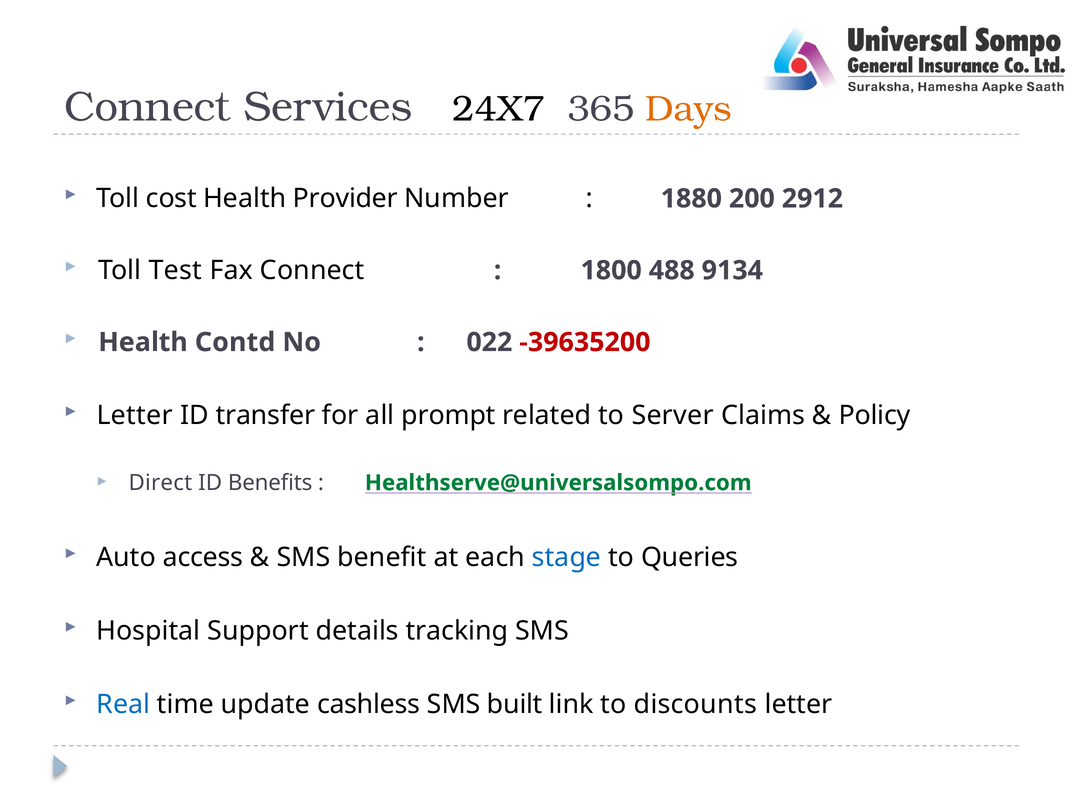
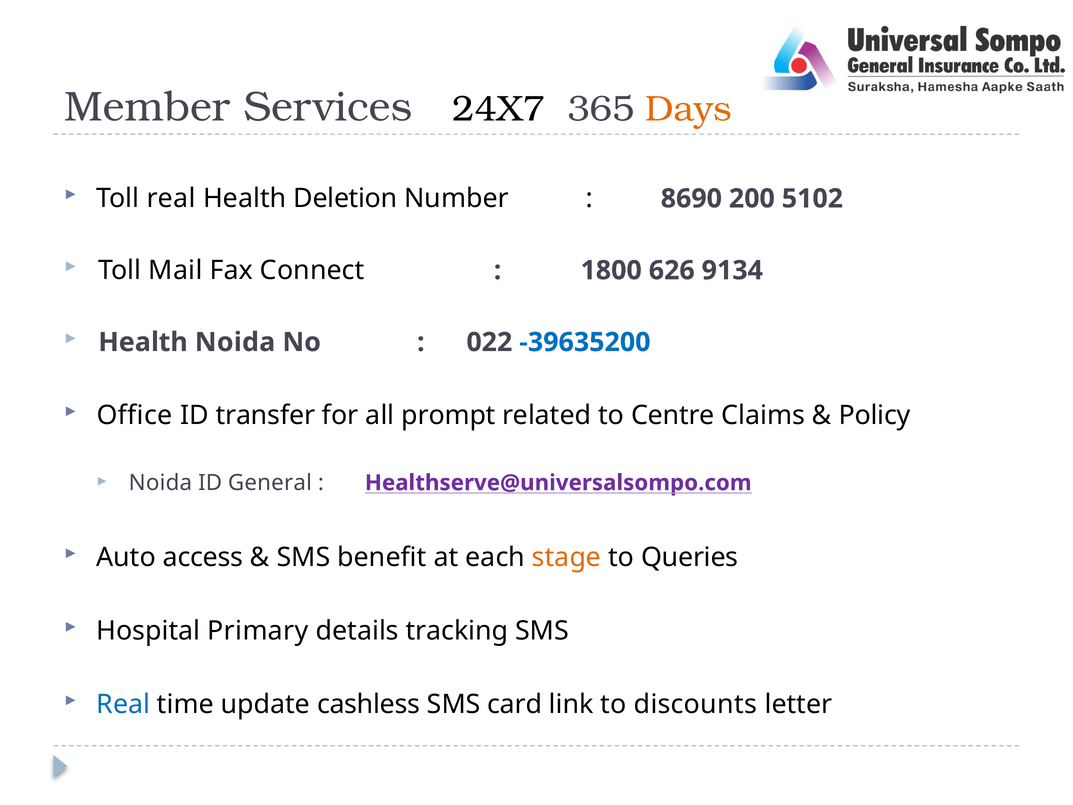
Connect: Connect -> Member (147, 107)
Toll cost: cost -> real (171, 199)
Provider: Provider -> Deletion (345, 199)
1880: 1880 -> 8690 (691, 199)
2912: 2912 -> 5102 (812, 199)
Test: Test -> Mail (175, 270)
488: 488 -> 626 (672, 270)
Health Contd: Contd -> Noida (235, 342)
-39635200 colour: red -> blue (585, 342)
Letter: Letter -> Office (135, 415)
Server: Server -> Centre (673, 415)
Direct: Direct -> Noida (160, 483)
Benefits: Benefits -> General (270, 483)
Healthserve@universalsompo.com colour: green -> purple (558, 483)
stage colour: blue -> orange (567, 557)
Support: Support -> Primary (258, 631)
built: built -> card (515, 704)
